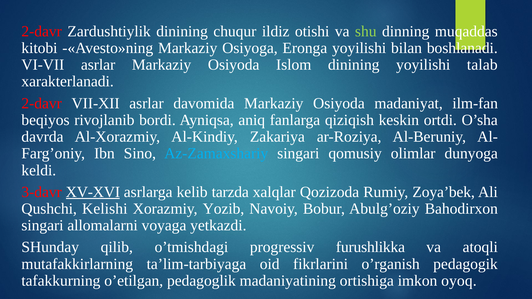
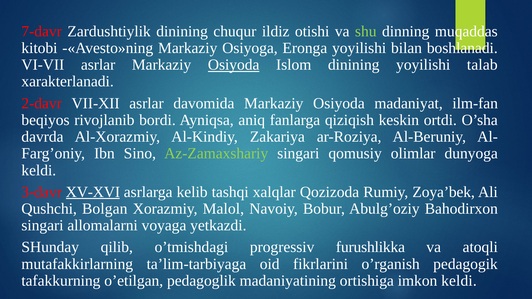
2-davr: 2-davr -> 7-davr (42, 31)
Osiyoda underline: none -> present (234, 65)
Az-Zamaxshariy colour: light blue -> light green (216, 154)
tarzda: tarzda -> tashqi (230, 192)
Kelishi: Kelishi -> Bolgan (105, 209)
Yozib: Yozib -> Malol (223, 209)
imkon oyoq: oyoq -> keldi (459, 281)
